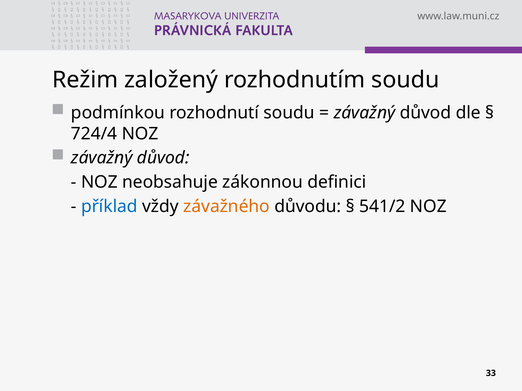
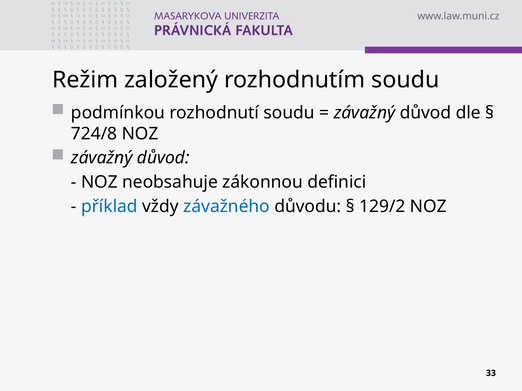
724/4: 724/4 -> 724/8 (94, 134)
závažného colour: orange -> blue (227, 207)
541/2: 541/2 -> 129/2 (382, 207)
